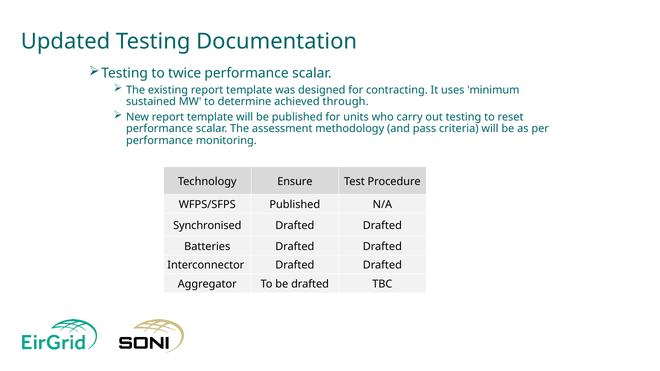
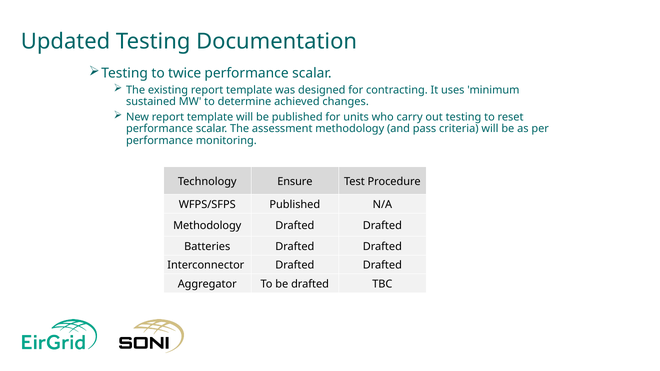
through: through -> changes (346, 102)
Synchronised: Synchronised -> Methodology (207, 226)
